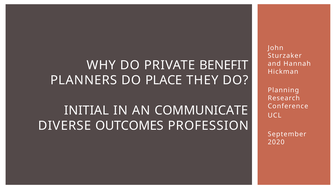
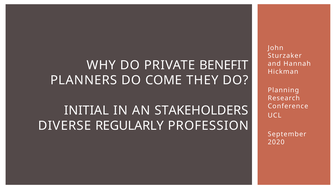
PLACE: PLACE -> COME (164, 80)
COMMUNICATE: COMMUNICATE -> STAKEHOLDERS (201, 110)
OUTCOMES: OUTCOMES -> REGULARLY (129, 126)
